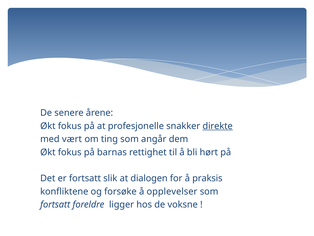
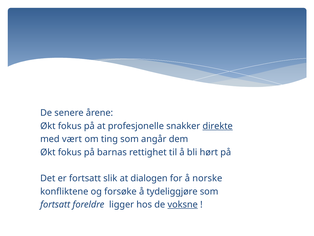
praksis: praksis -> norske (207, 178)
opplevelser: opplevelser -> tydeliggjøre (172, 191)
voksne underline: none -> present (183, 204)
